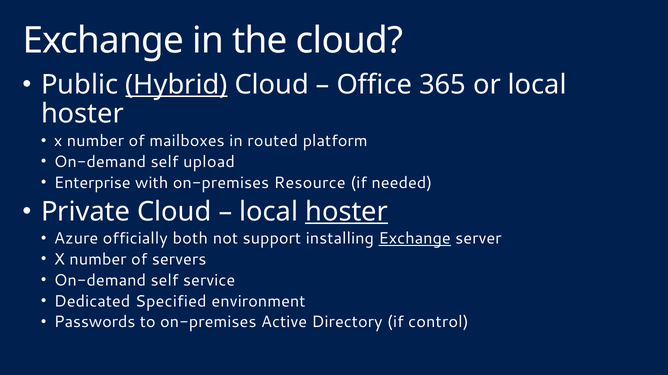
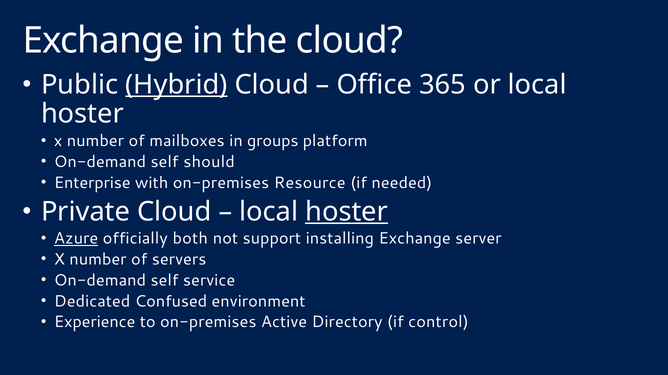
routed: routed -> groups (273, 141)
upload: upload -> should (209, 162)
Azure underline: none -> present (76, 239)
Exchange underline: present -> none (415, 239)
Specified: Specified -> Confused (171, 302)
Passwords: Passwords -> Experience (95, 323)
